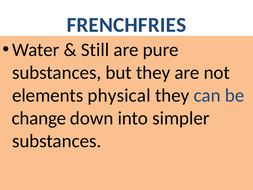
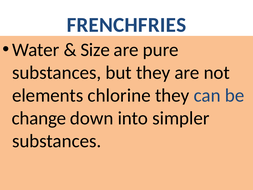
Still: Still -> Size (95, 50)
physical: physical -> chlorine (119, 95)
